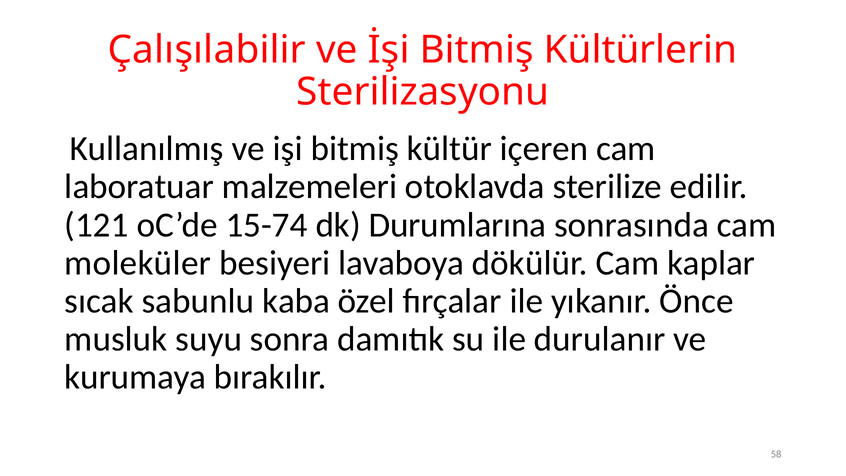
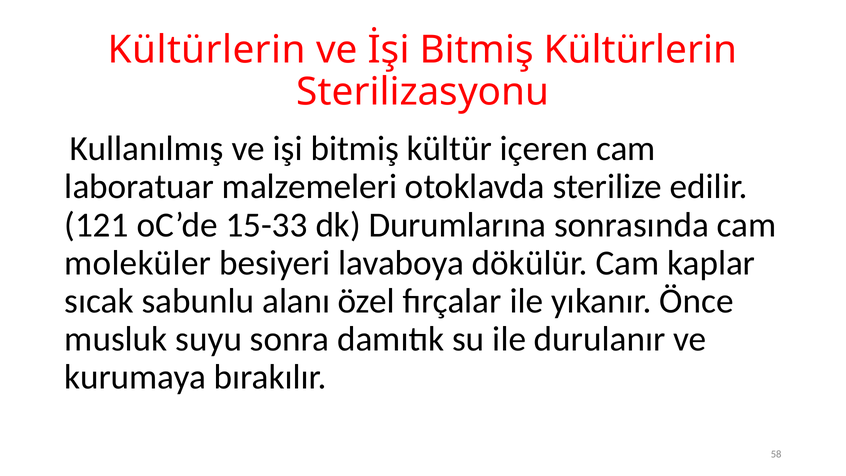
Çalışılabilir: Çalışılabilir -> Kültürlerin (207, 50)
15-74: 15-74 -> 15-33 (267, 225)
kaba: kaba -> alanı (296, 301)
